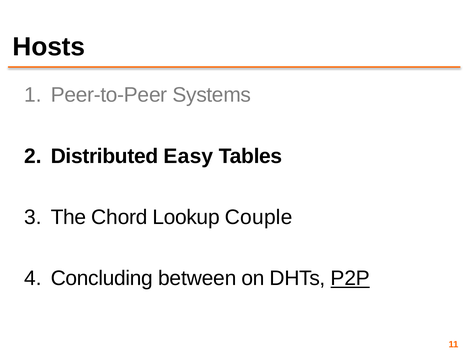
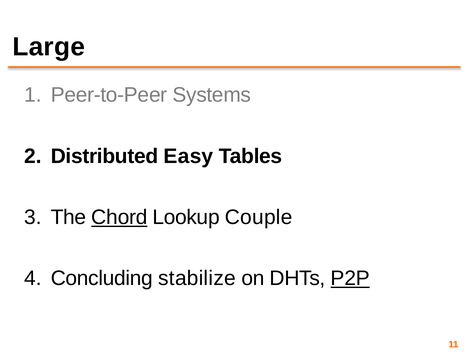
Hosts: Hosts -> Large (49, 47)
Chord underline: none -> present (119, 217)
between: between -> stabilize (197, 278)
